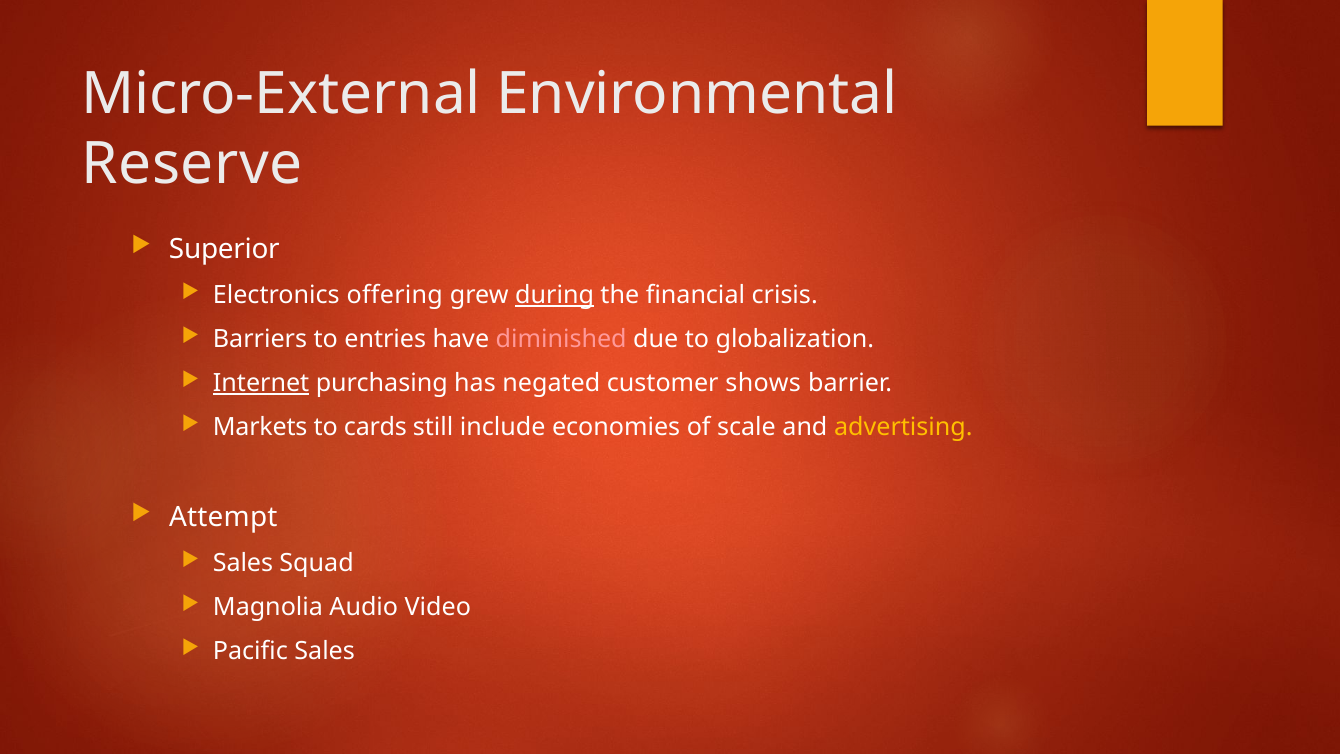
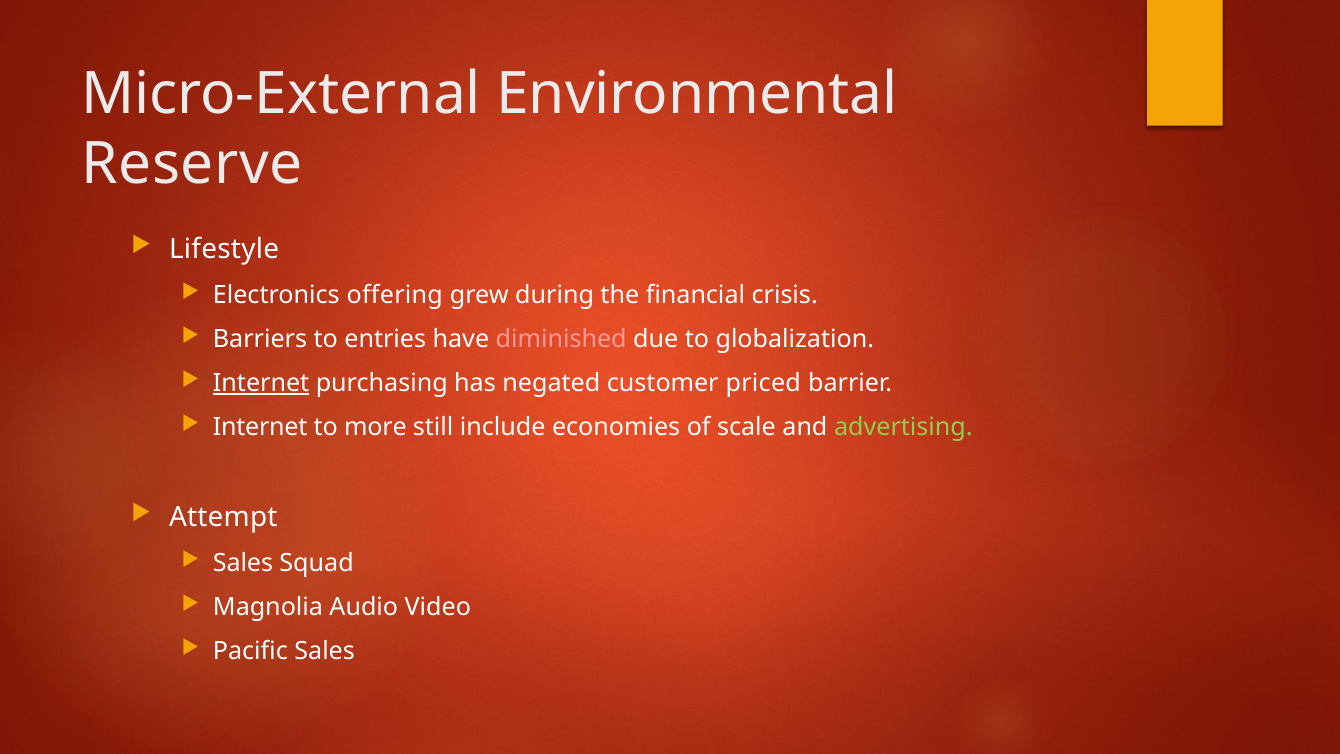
Superior: Superior -> Lifestyle (224, 249)
during underline: present -> none (555, 295)
shows: shows -> priced (763, 383)
Markets: Markets -> Internet (260, 427)
cards: cards -> more (375, 427)
advertising colour: yellow -> light green (903, 427)
